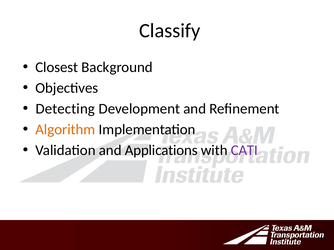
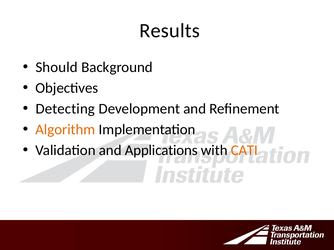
Classify: Classify -> Results (170, 31)
Closest: Closest -> Should (57, 67)
CATI colour: purple -> orange (244, 150)
